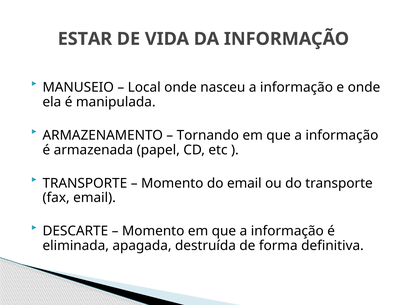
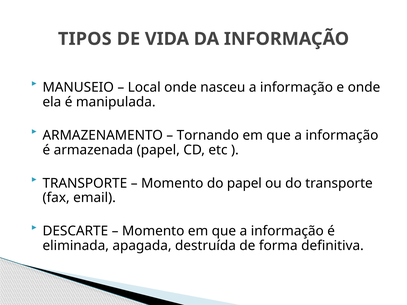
ESTAR: ESTAR -> TIPOS (85, 39)
do email: email -> papel (244, 183)
